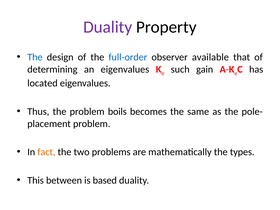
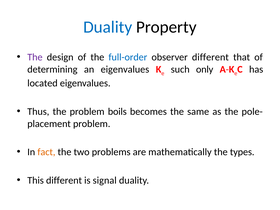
Duality colour: purple -> blue (108, 27)
The colour: blue -> purple (35, 57)
observer available: available -> different (210, 57)
gain: gain -> only (205, 69)
This between: between -> different (64, 180)
based: based -> signal (105, 180)
